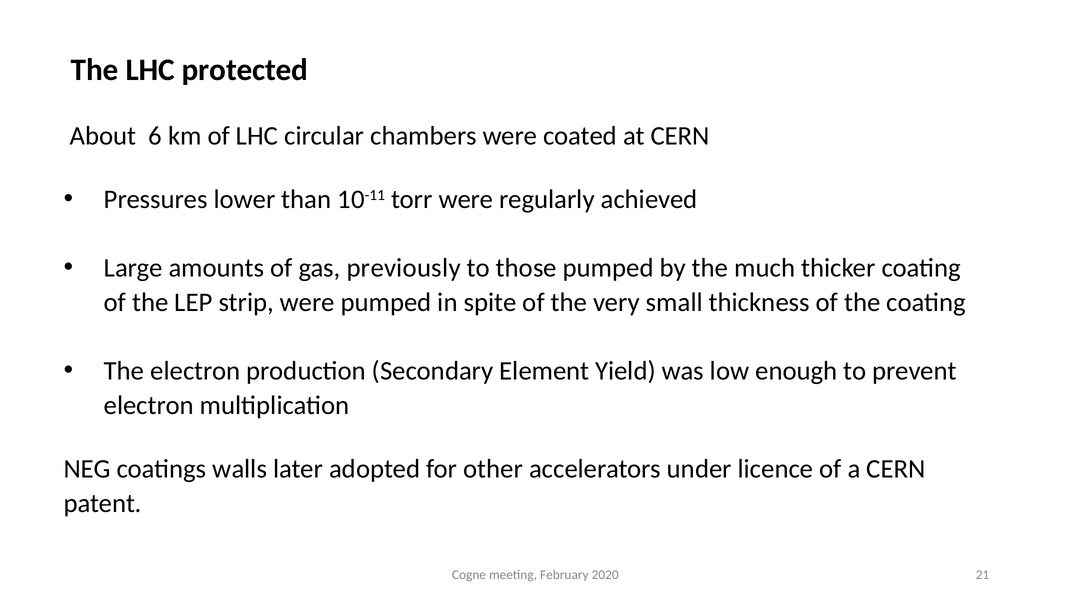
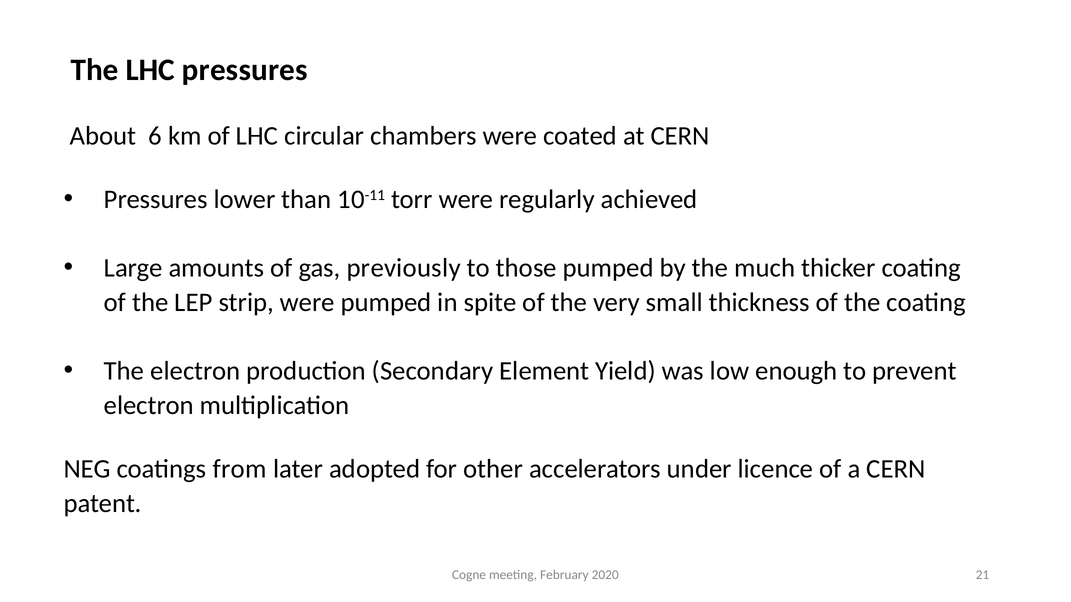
LHC protected: protected -> pressures (245, 70)
walls: walls -> from (240, 469)
